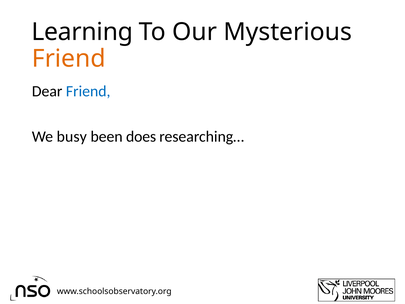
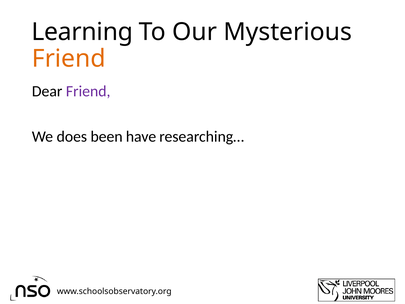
Friend colour: blue -> purple (88, 91)
busy: busy -> does (72, 137)
does: does -> have (141, 137)
